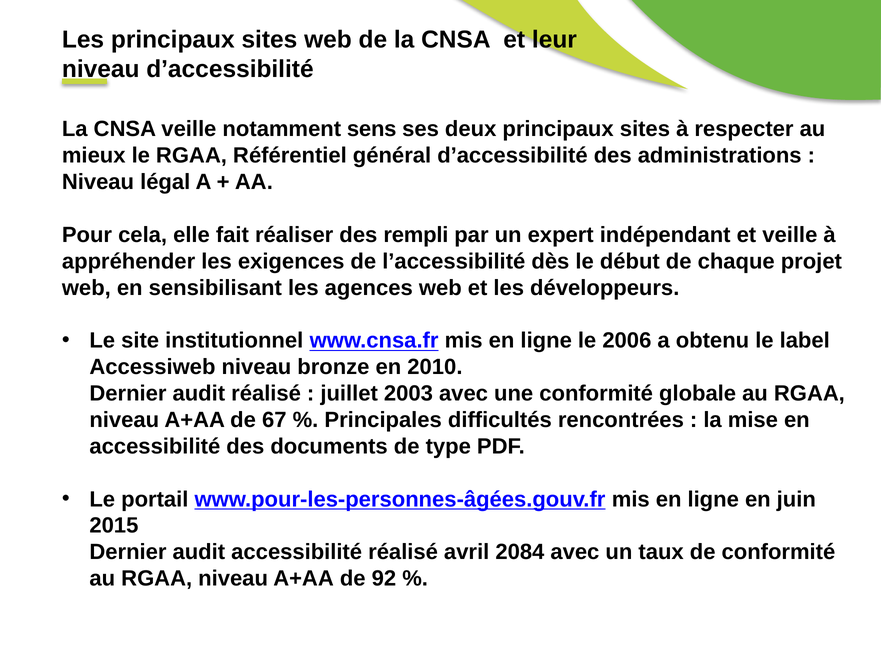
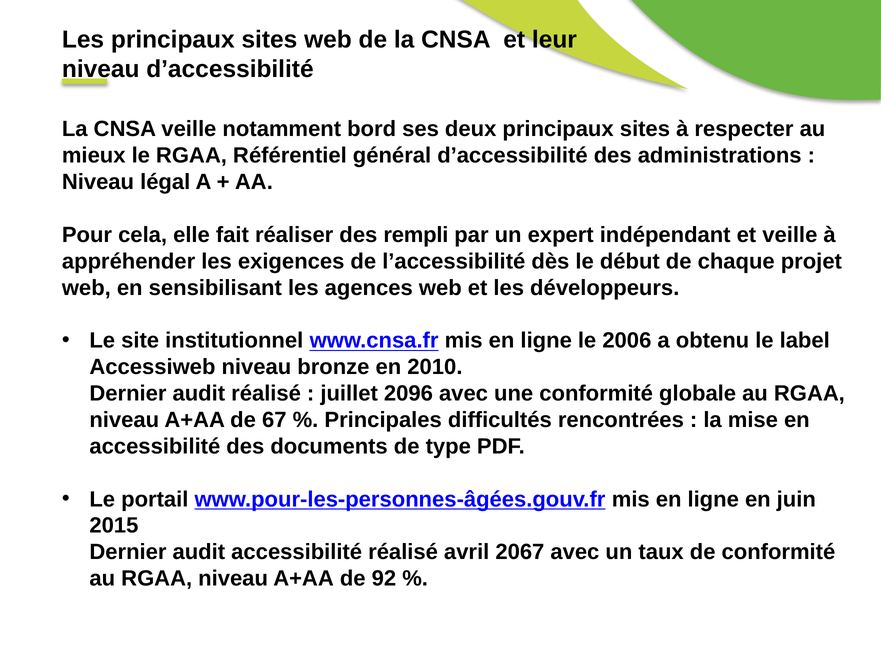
sens: sens -> bord (372, 129)
2003: 2003 -> 2096 (408, 393)
2084: 2084 -> 2067 (520, 552)
